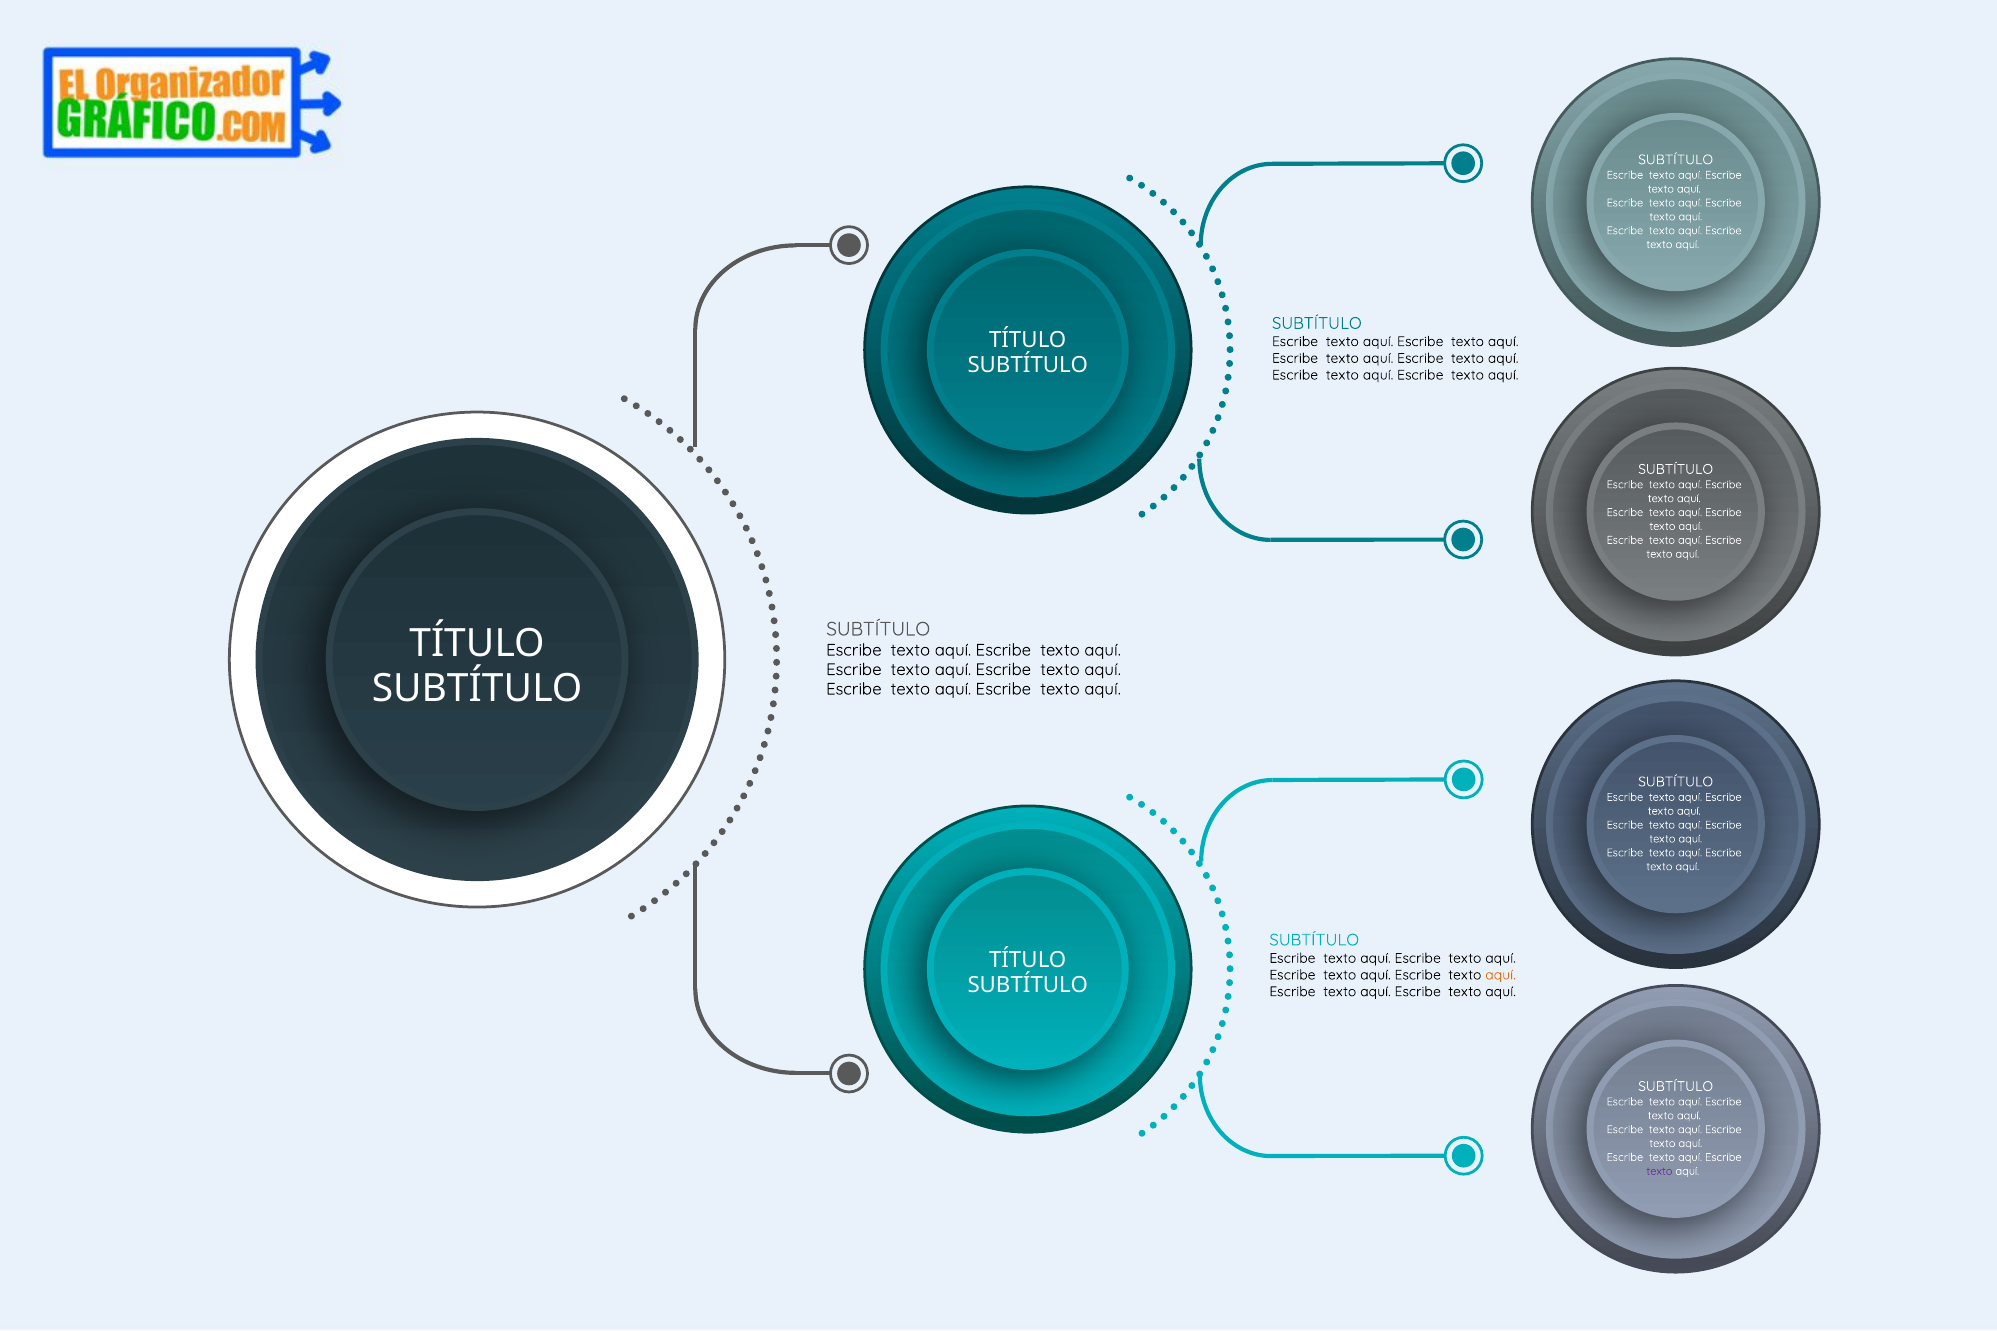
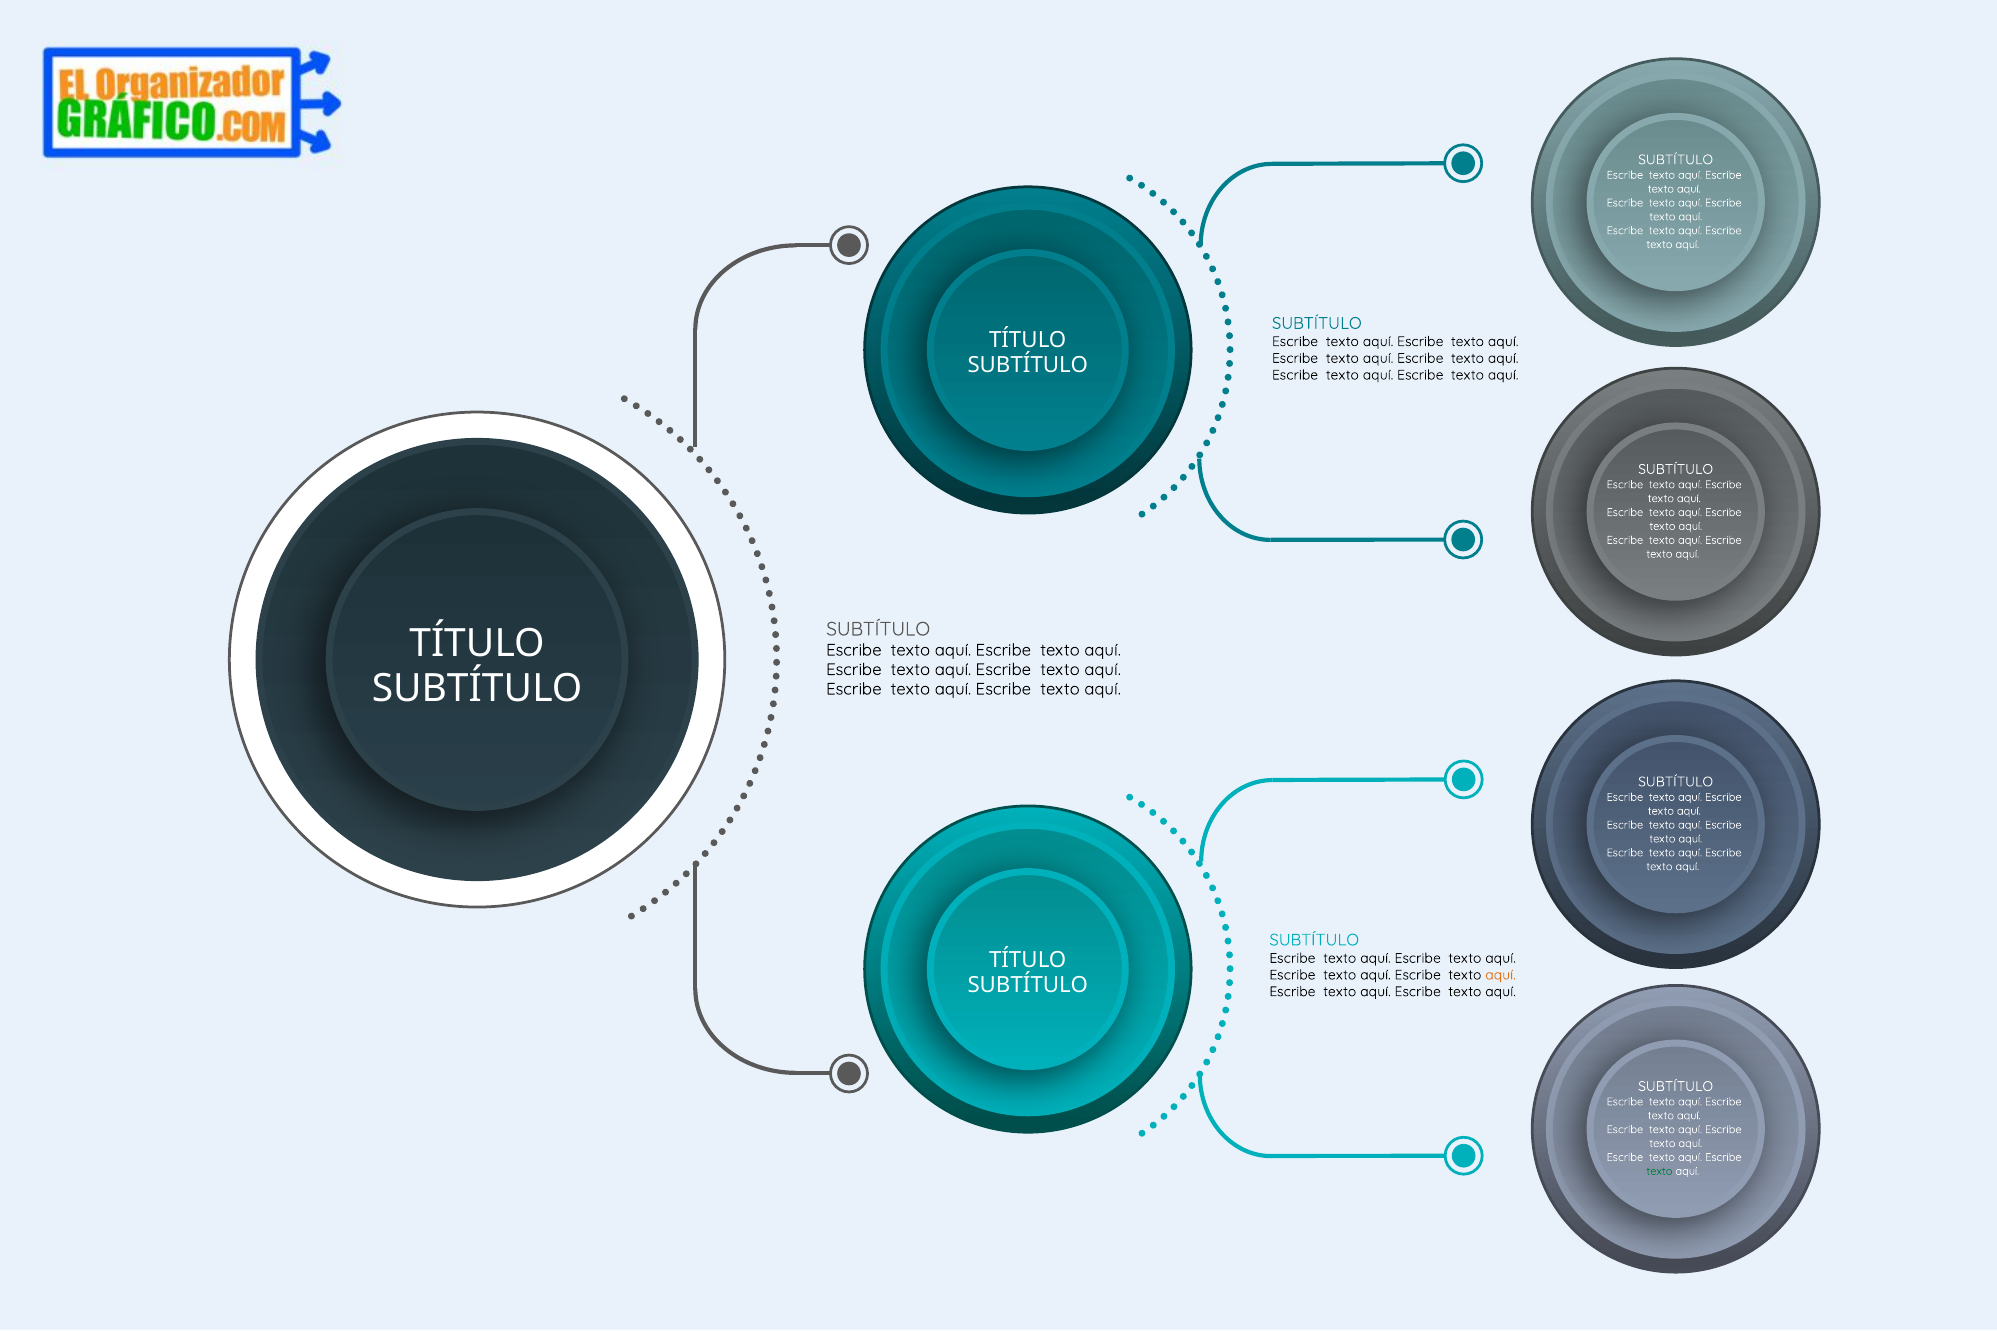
texto colour: purple -> green (1659, 1171)
